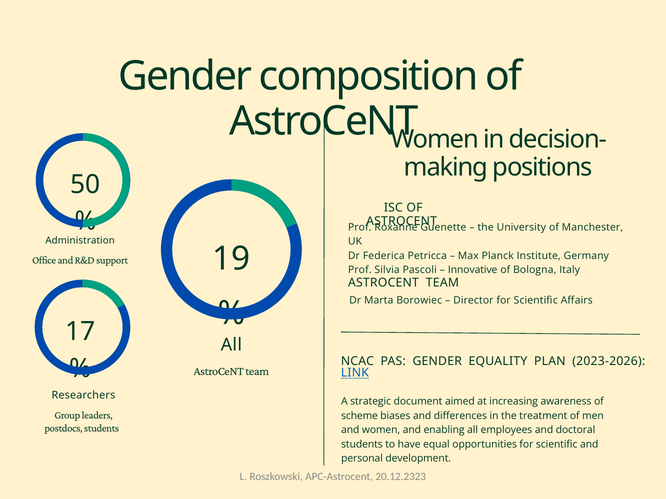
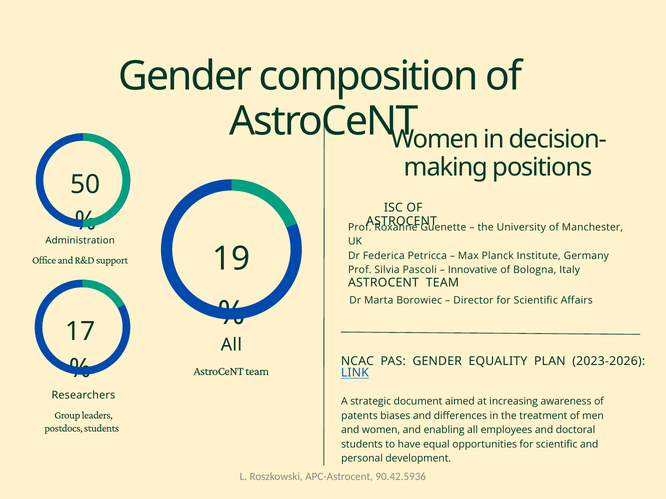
scheme: scheme -> patents (359, 416)
20.12.2323: 20.12.2323 -> 90.42.5936 (401, 477)
